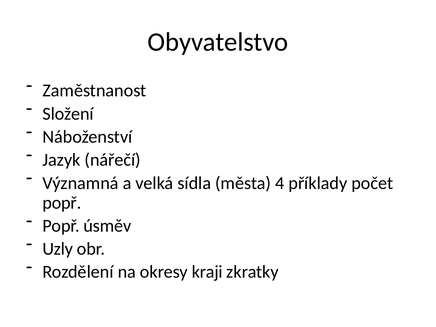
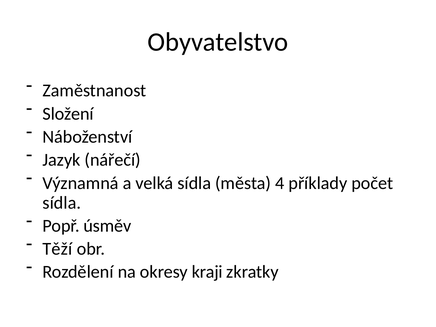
popř: popř -> sídla (62, 203)
Uzly: Uzly -> Těží (57, 249)
